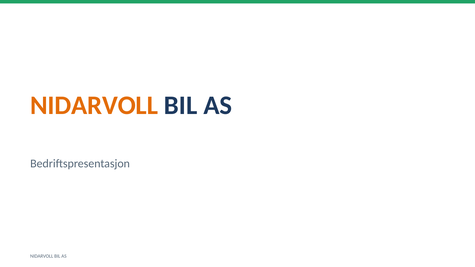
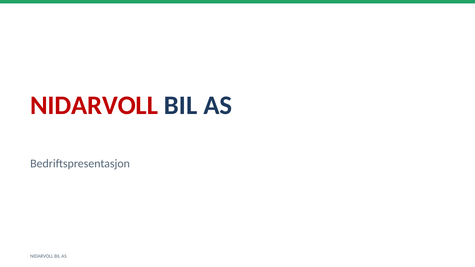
NIDARVOLL colour: orange -> red (94, 105)
